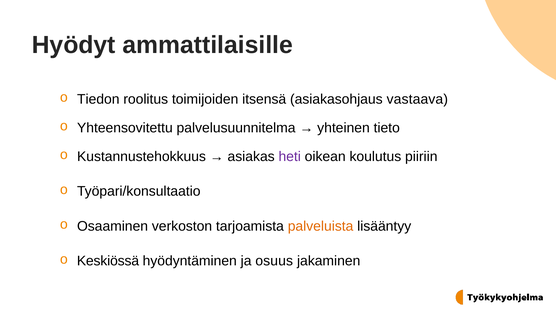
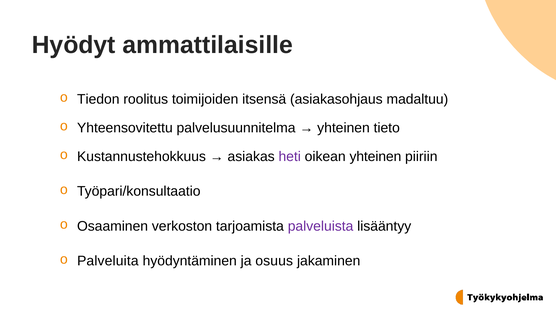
vastaava: vastaava -> madaltuu (417, 99)
oikean koulutus: koulutus -> yhteinen (375, 156)
palveluista colour: orange -> purple (321, 226)
Keskiössä: Keskiössä -> Palveluita (108, 261)
